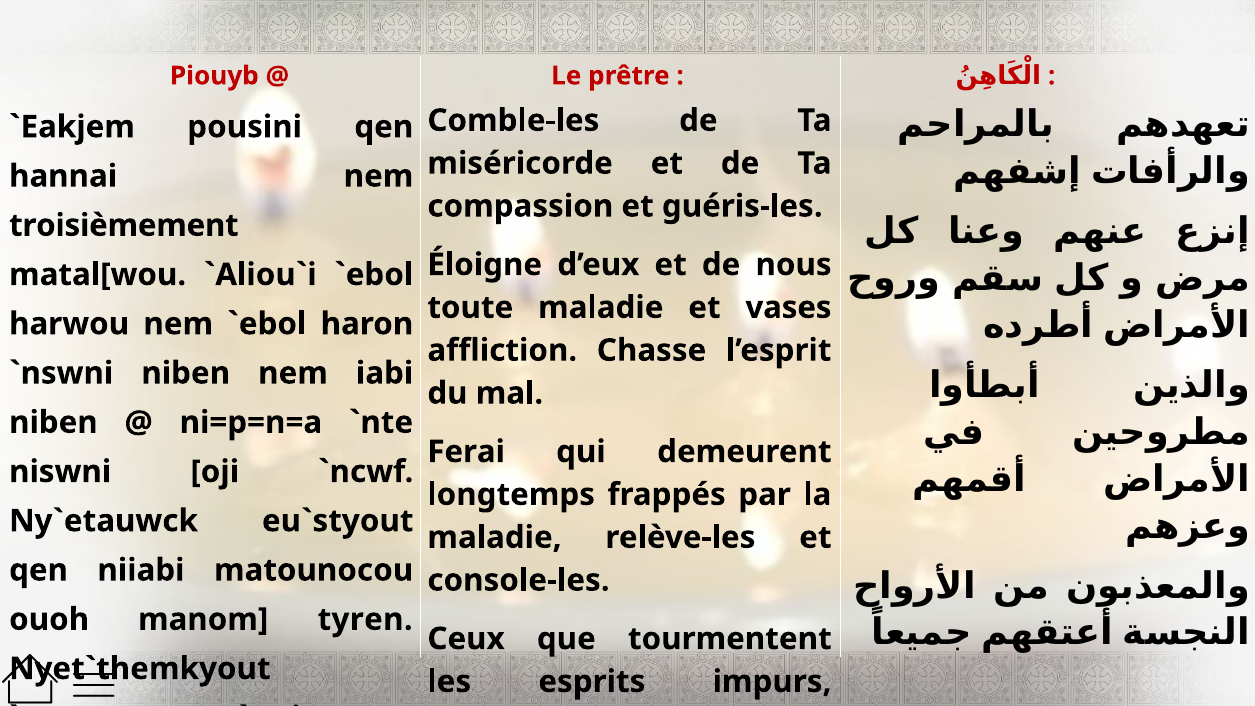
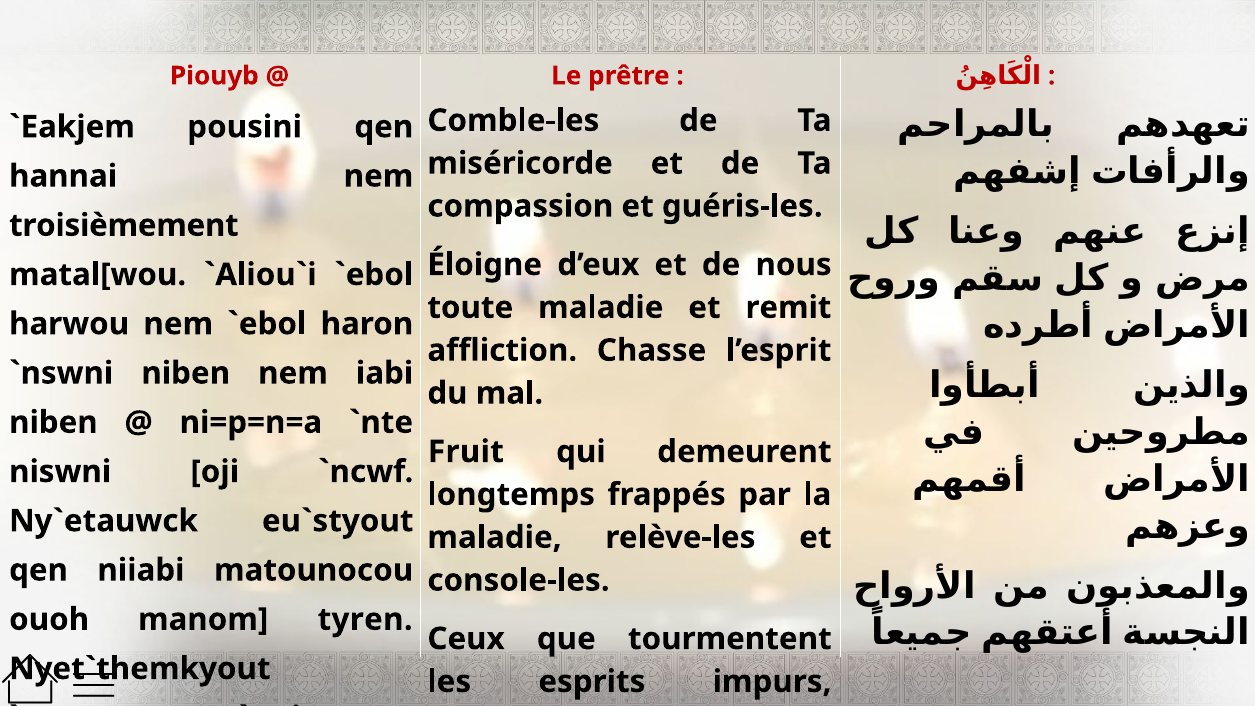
vases: vases -> remit (788, 308)
Ferai: Ferai -> Fruit (466, 452)
